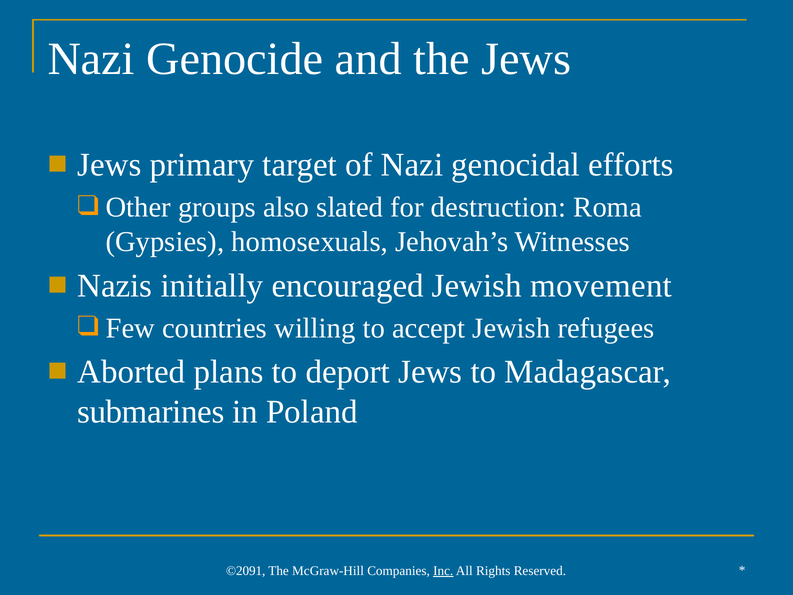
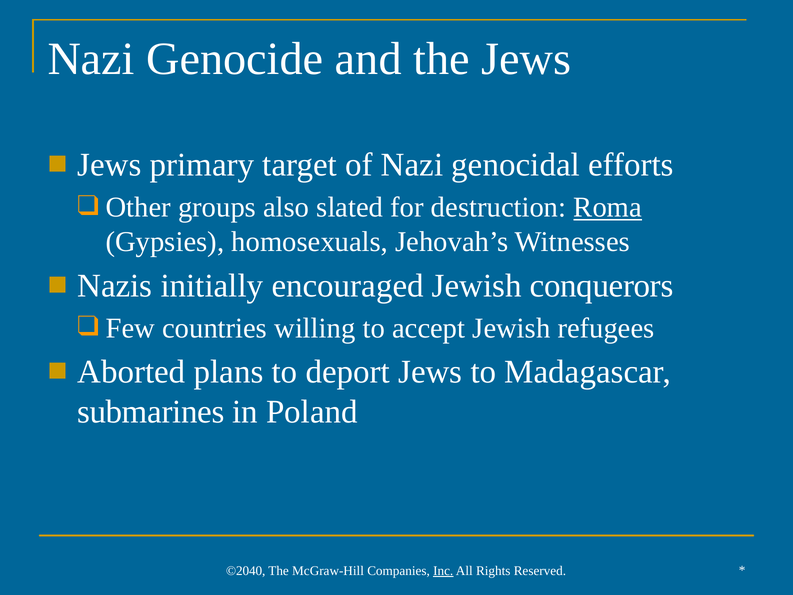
Roma underline: none -> present (608, 207)
movement: movement -> conquerors (602, 286)
©2091: ©2091 -> ©2040 (246, 571)
